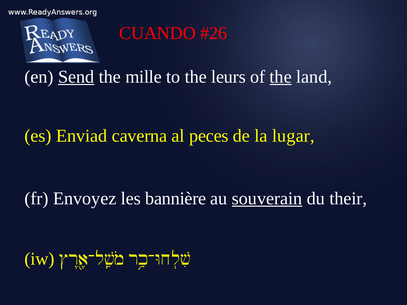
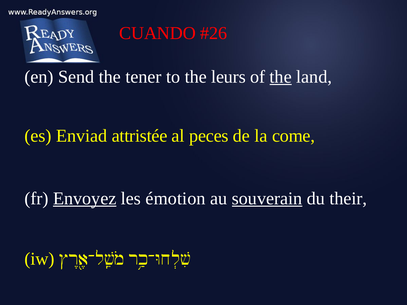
Send underline: present -> none (76, 77)
mille: mille -> tener (144, 77)
caverna: caverna -> attristée (140, 136)
lugar: lugar -> come (293, 136)
Envoyez underline: none -> present (85, 199)
bannière: bannière -> émotion (176, 199)
